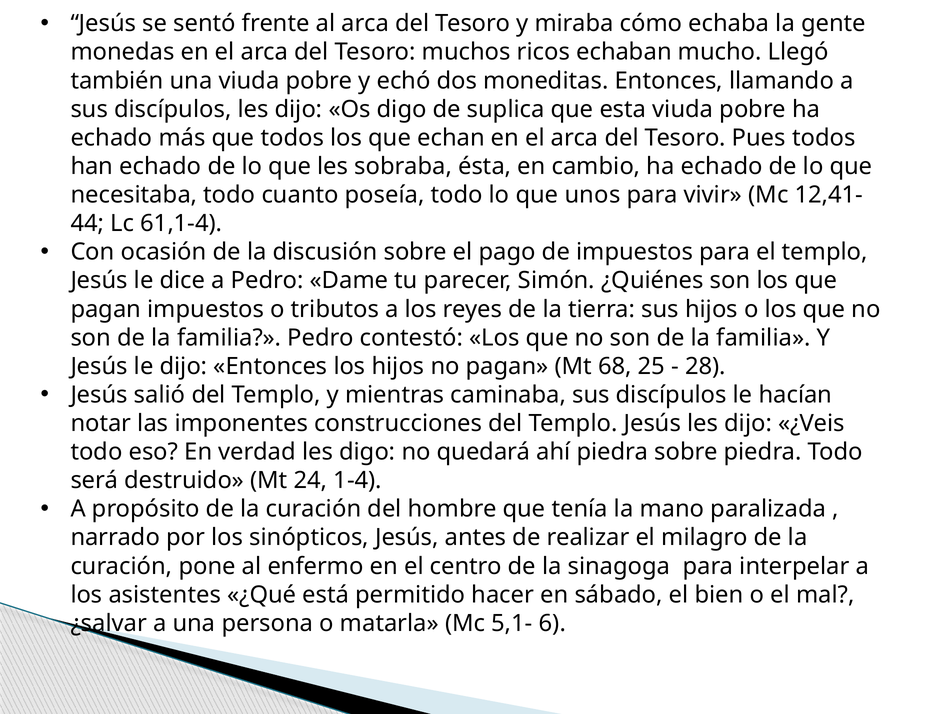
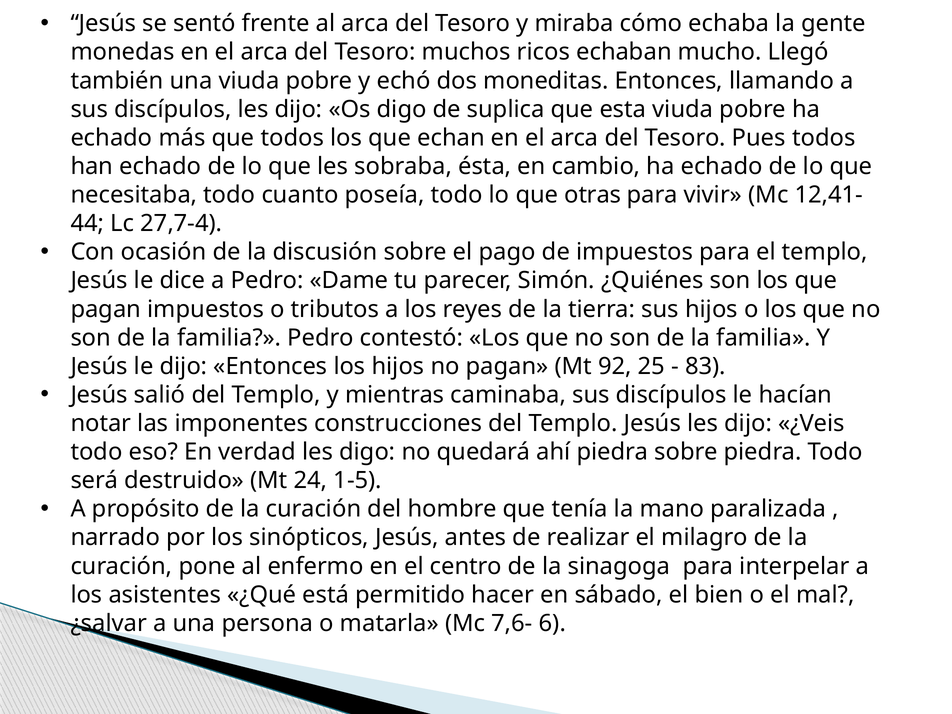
unos: unos -> otras (593, 195)
61,1-4: 61,1-4 -> 27,7-4 (181, 223)
68: 68 -> 92 (615, 366)
28: 28 -> 83 (705, 366)
1-4: 1-4 -> 1-5 (358, 481)
5,1-: 5,1- -> 7,6- (512, 623)
